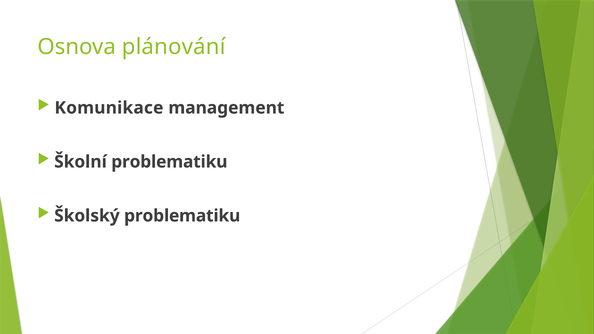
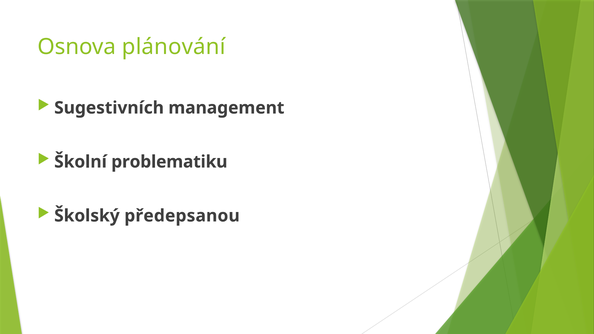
Komunikace: Komunikace -> Sugestivních (109, 108)
Školský problematiku: problematiku -> předepsanou (182, 216)
